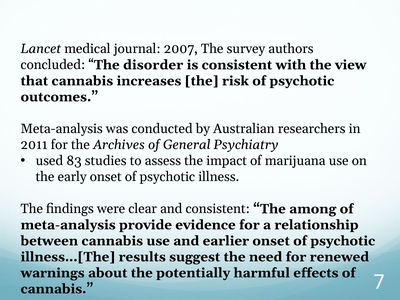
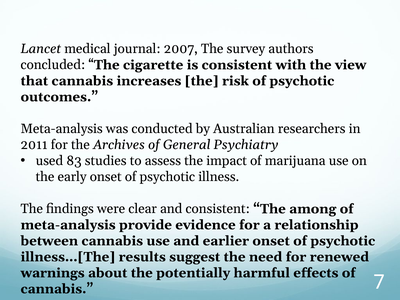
disorder: disorder -> cigarette (153, 65)
